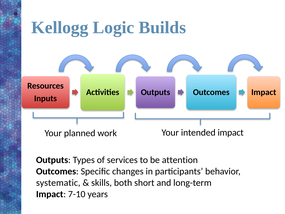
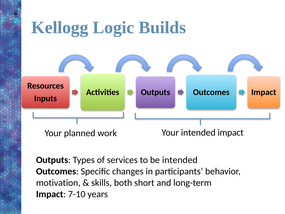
be attention: attention -> intended (180, 160)
systematic: systematic -> motivation (58, 183)
